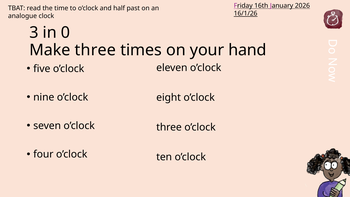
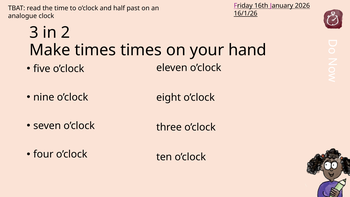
0: 0 -> 2 (65, 33)
Make three: three -> times (95, 50)
